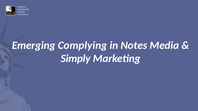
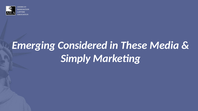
Complying: Complying -> Considered (83, 45)
Notes: Notes -> These (134, 45)
